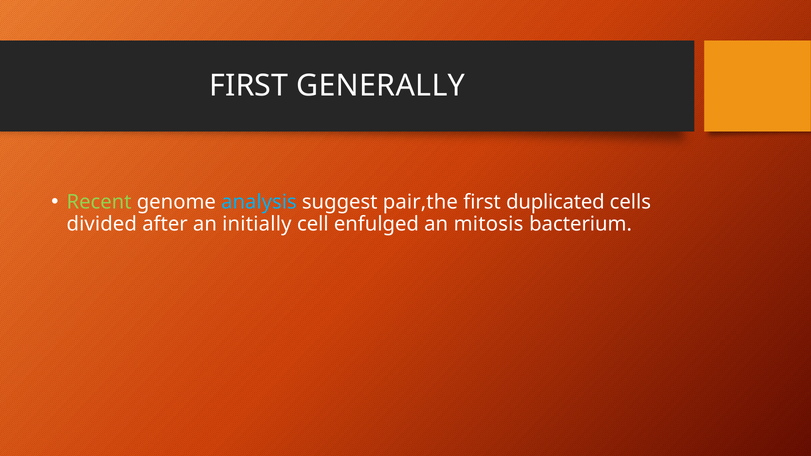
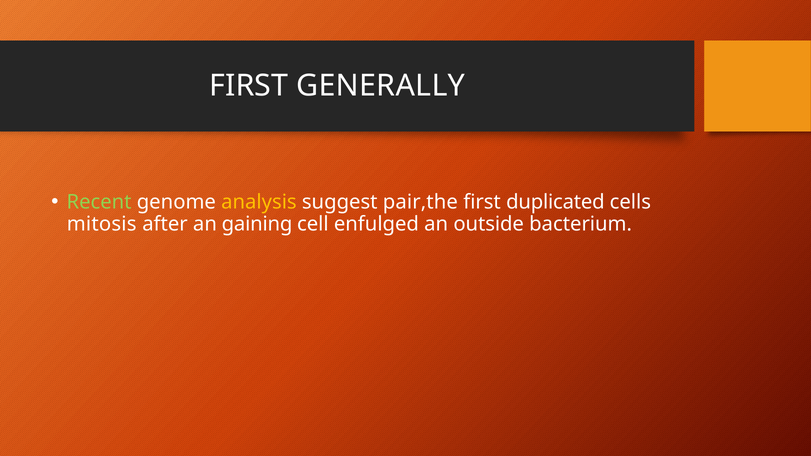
analysis colour: light blue -> yellow (259, 202)
divided: divided -> mitosis (102, 224)
initially: initially -> gaining (257, 224)
mitosis: mitosis -> outside (489, 224)
